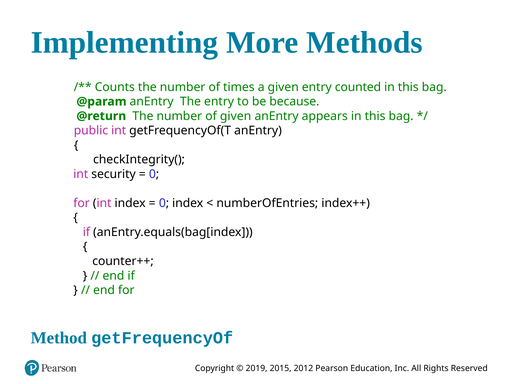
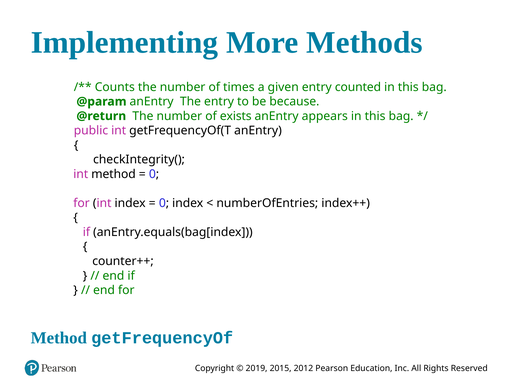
of given: given -> exists (236, 116)
int security: security -> method (114, 174)
